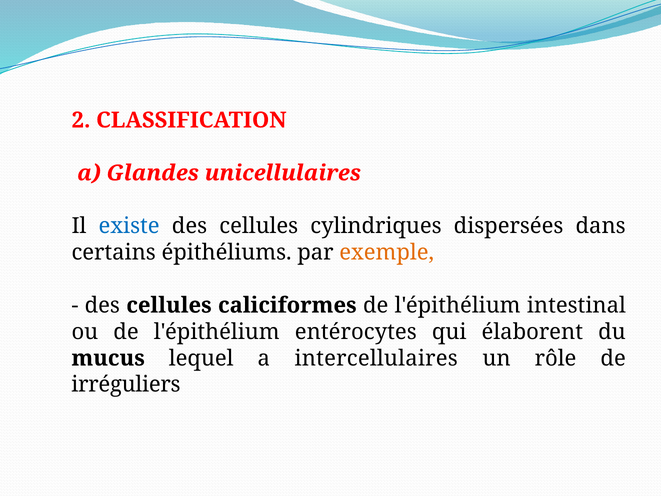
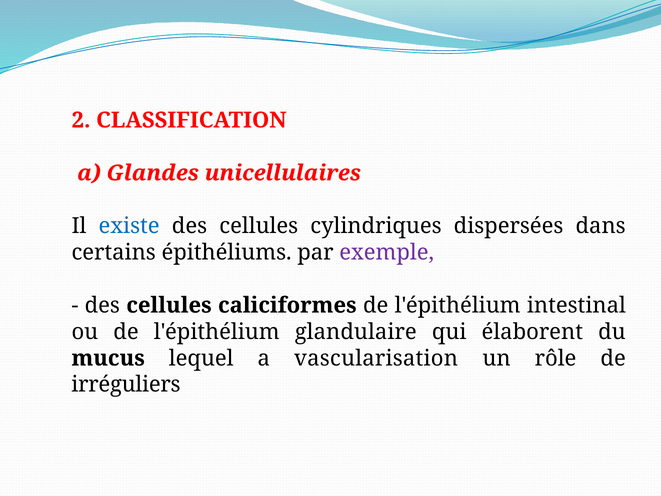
exemple colour: orange -> purple (387, 252)
entérocytes: entérocytes -> glandulaire (356, 332)
intercellulaires: intercellulaires -> vascularisation (376, 358)
